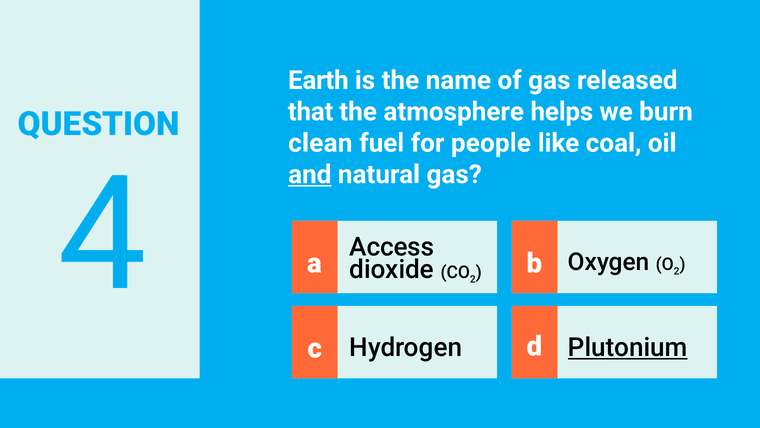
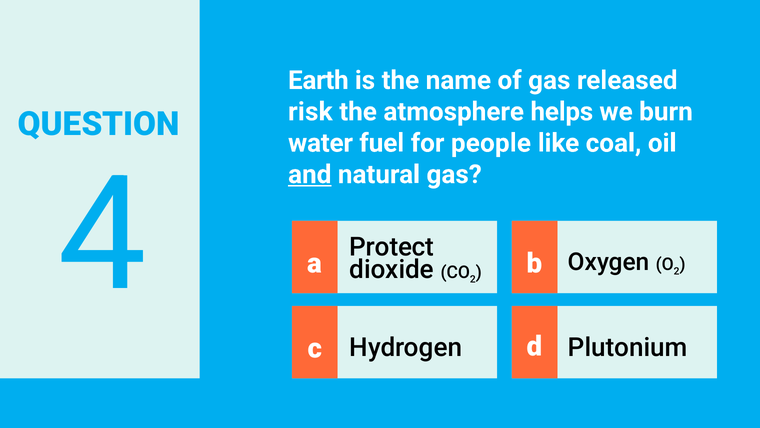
that: that -> risk (310, 112)
clean: clean -> water (321, 143)
Access: Access -> Protect (392, 247)
Plutonium underline: present -> none (628, 347)
